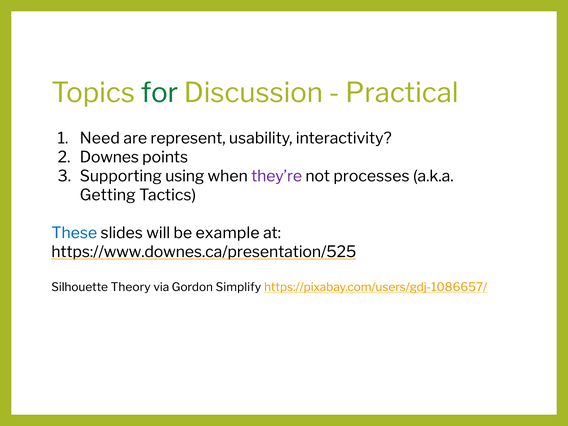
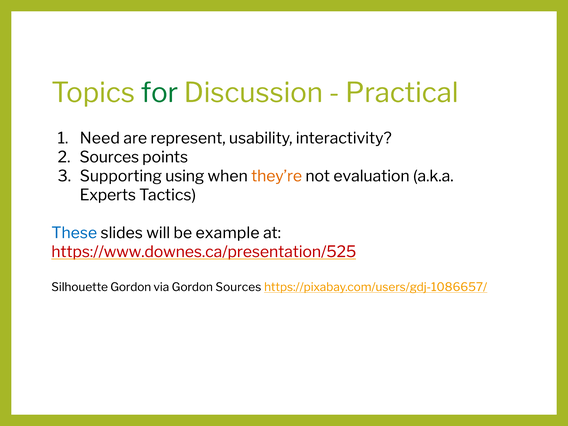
Downes: Downes -> Sources (109, 157)
they’re colour: purple -> orange (277, 176)
processes: processes -> evaluation (371, 176)
Getting: Getting -> Experts (108, 195)
https://www.downes.ca/presentation/525 colour: black -> red (204, 252)
Silhouette Theory: Theory -> Gordon (131, 287)
Gordon Simplify: Simplify -> Sources (238, 287)
